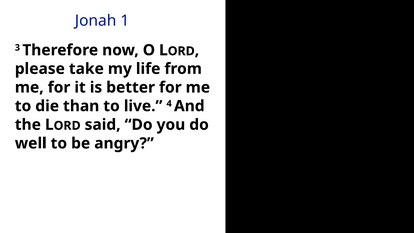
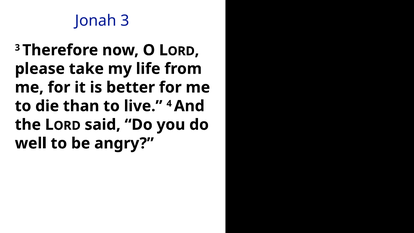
Jonah 1: 1 -> 3 (125, 21)
